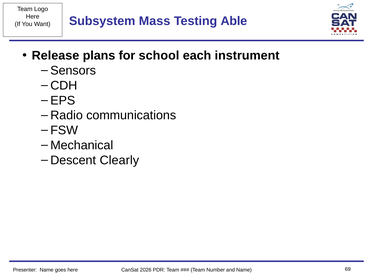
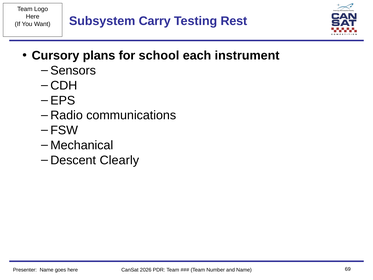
Mass: Mass -> Carry (155, 21)
Able: Able -> Rest (234, 21)
Release: Release -> Cursory (56, 56)
